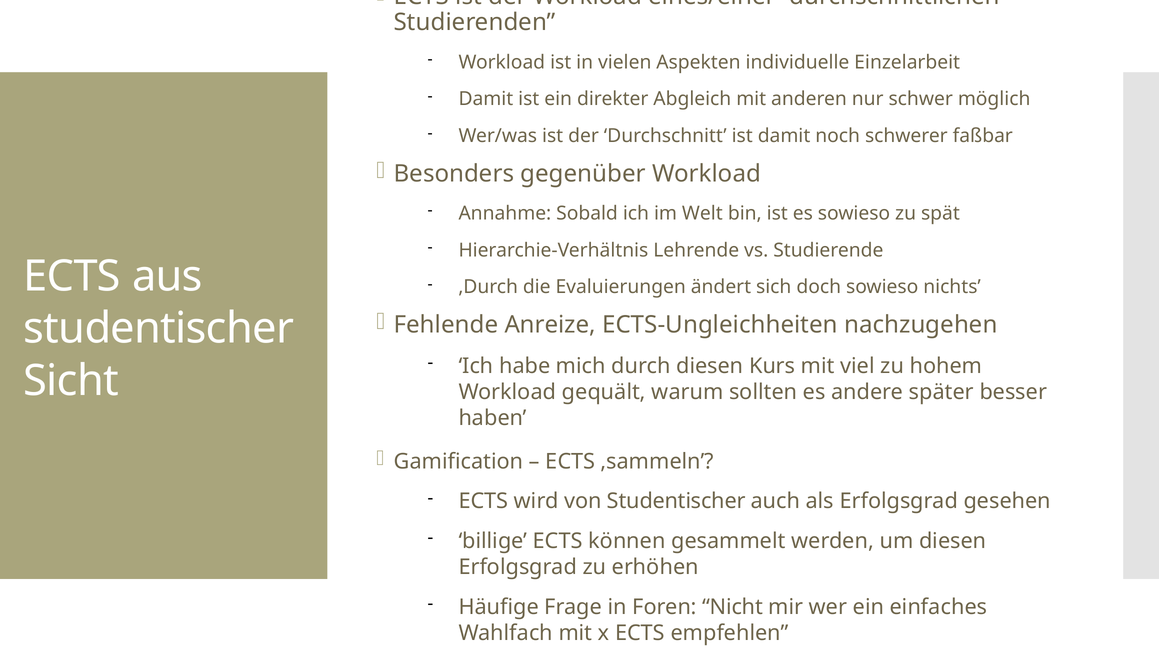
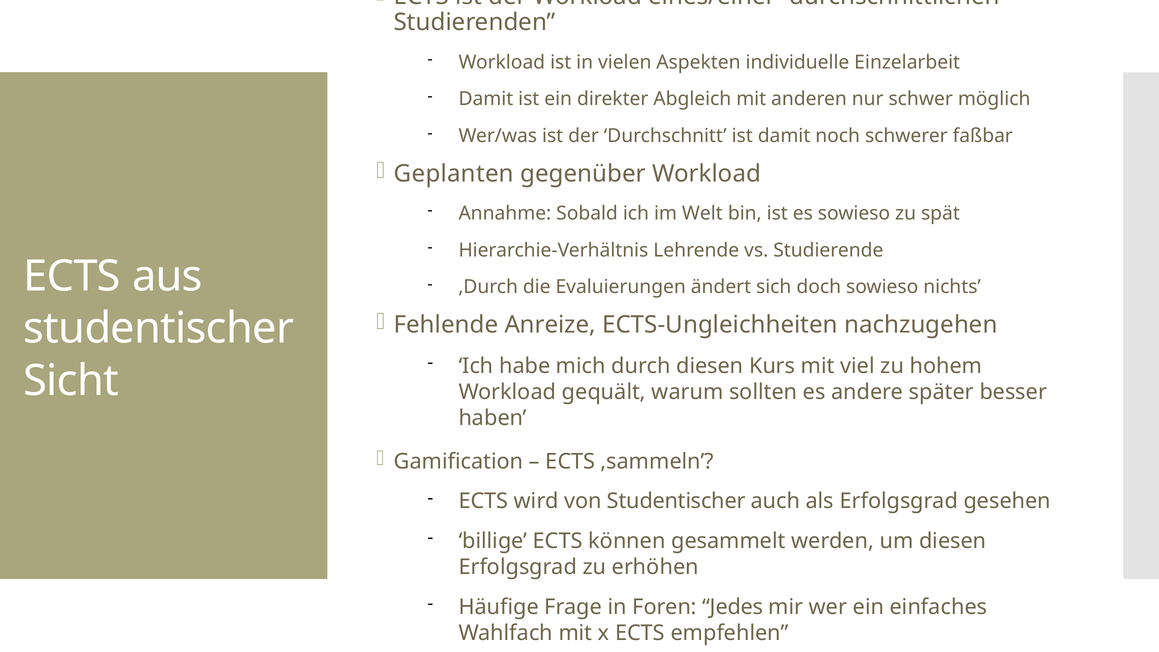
Besonders: Besonders -> Geplanten (454, 174)
Nicht: Nicht -> Jedes (733, 607)
